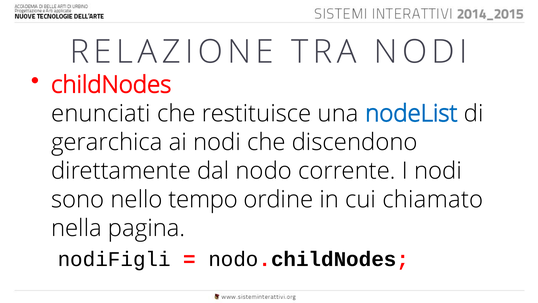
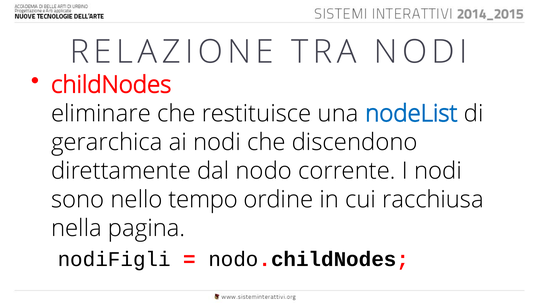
enunciati: enunciati -> eliminare (101, 113)
chiamato: chiamato -> racchiusa (433, 199)
